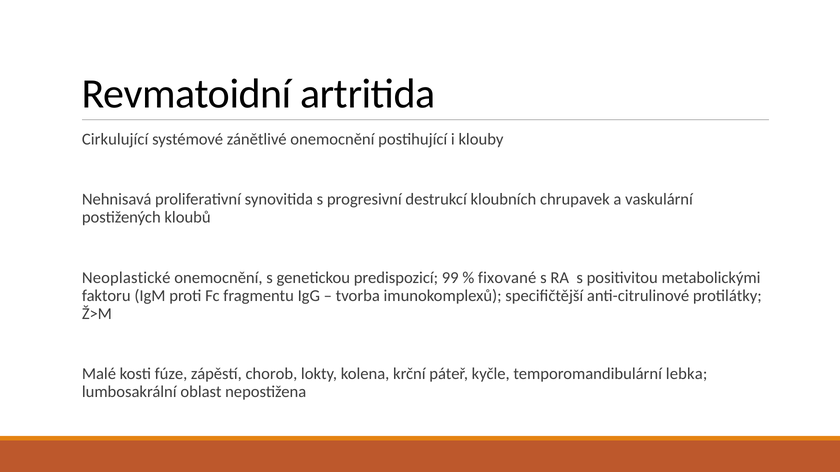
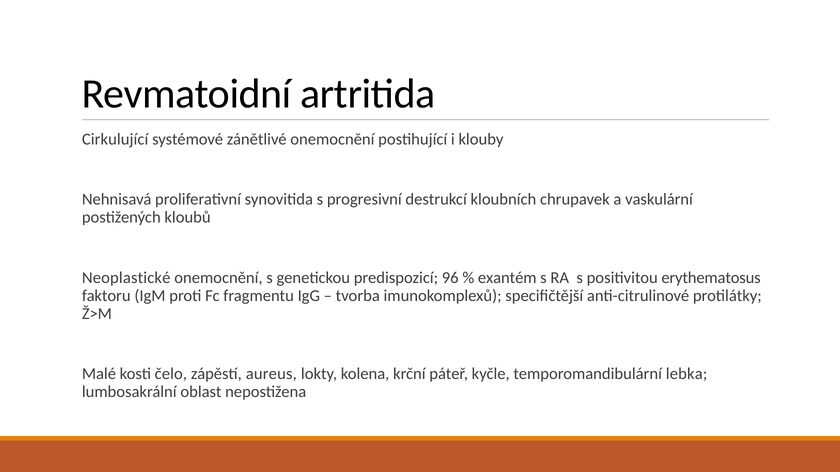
99: 99 -> 96 (450, 278)
fixované: fixované -> exantém (507, 278)
metabolickými: metabolickými -> erythematosus (711, 278)
fúze: fúze -> čelo (171, 374)
chorob: chorob -> aureus (271, 374)
